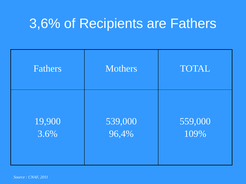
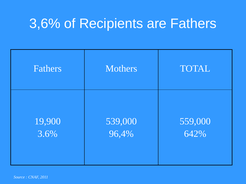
109%: 109% -> 642% (195, 134)
